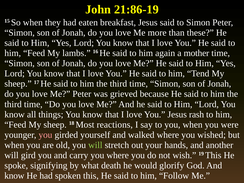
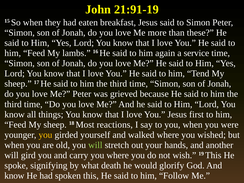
21:86-19: 21:86-19 -> 21:91-19 (136, 9)
mother: mother -> service (196, 53)
rash: rash -> first (196, 114)
you colour: pink -> yellow (45, 135)
